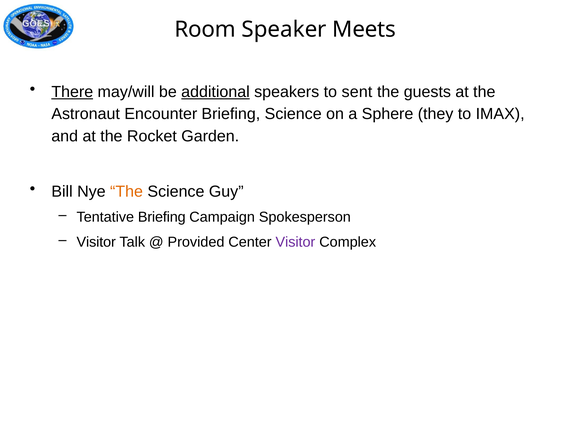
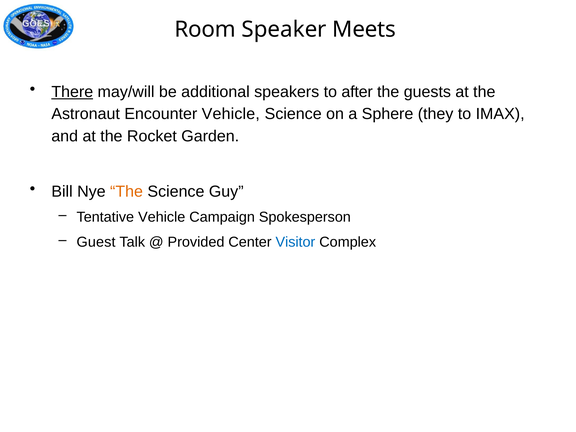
additional underline: present -> none (215, 92)
sent: sent -> after (357, 92)
Encounter Briefing: Briefing -> Vehicle (231, 114)
Tentative Briefing: Briefing -> Vehicle (162, 217)
Visitor: Visitor -> Guest (96, 242)
Visitor colour: purple -> blue (295, 242)
